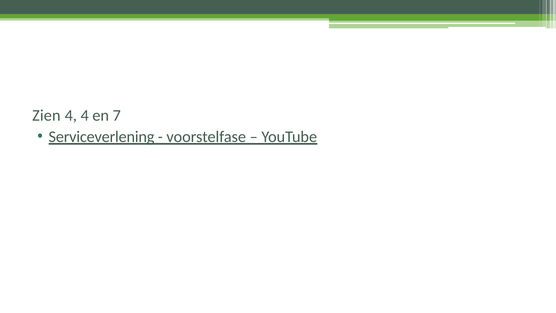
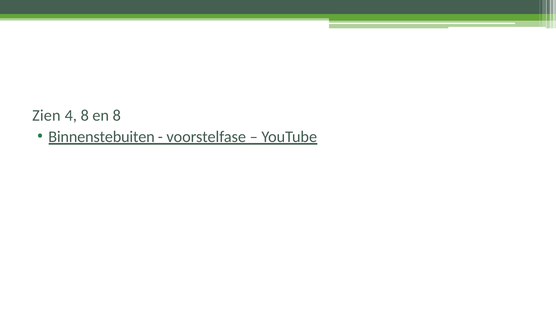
4 4: 4 -> 8 (85, 115)
en 7: 7 -> 8 (117, 115)
Serviceverlening: Serviceverlening -> Binnenstebuiten (101, 137)
